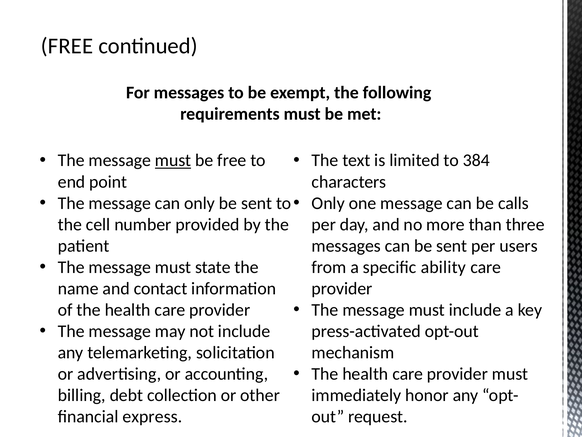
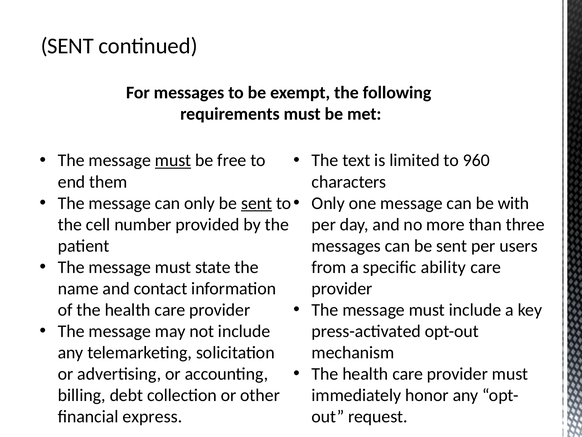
FREE: FREE -> SENT (67, 46)
384: 384 -> 960 (476, 160)
point: point -> them (108, 182)
sent underline: none -> present (257, 203)
calls: calls -> with (514, 203)
